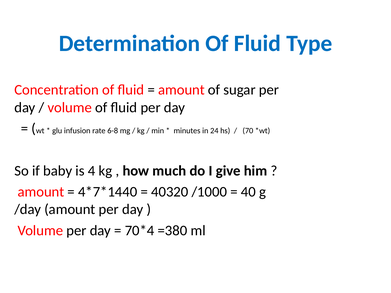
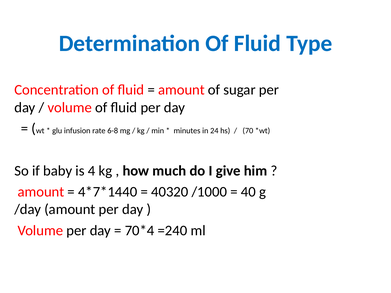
=380: =380 -> =240 (172, 231)
